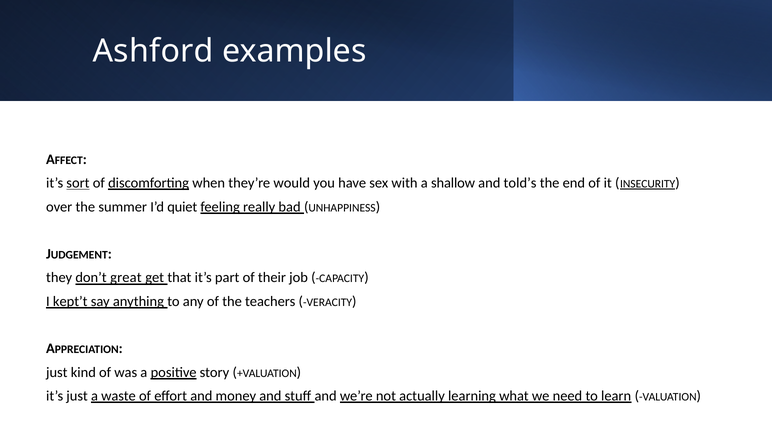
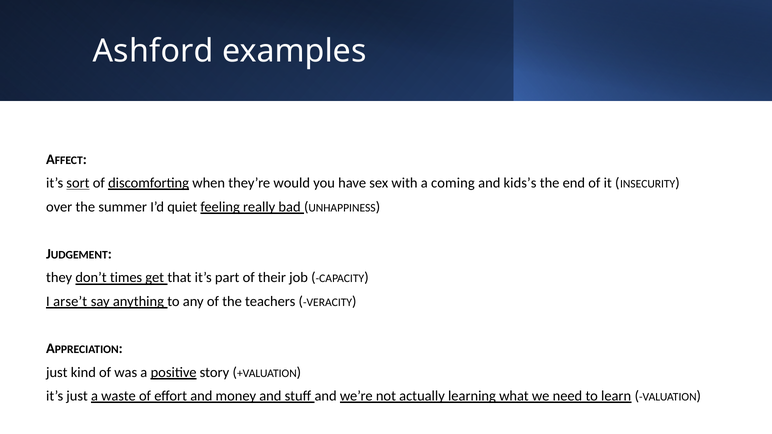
shallow: shallow -> coming (453, 183)
told’s: told’s -> kids’s (520, 183)
INSECURITY underline: present -> none (648, 184)
great: great -> times (126, 278)
kept’t: kept’t -> arse’t (70, 302)
